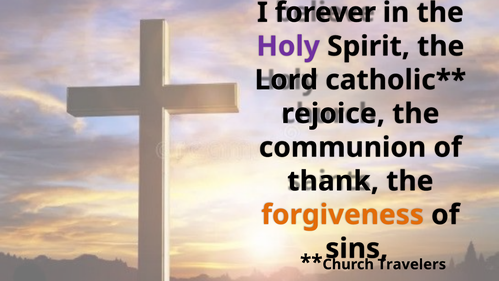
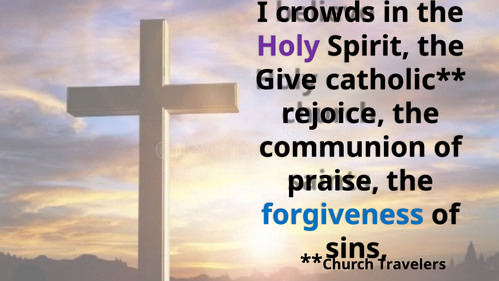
forever: forever -> crowds (325, 13)
Lord: Lord -> Give (286, 80)
thank: thank -> praise (333, 181)
forgiveness colour: orange -> blue (343, 215)
